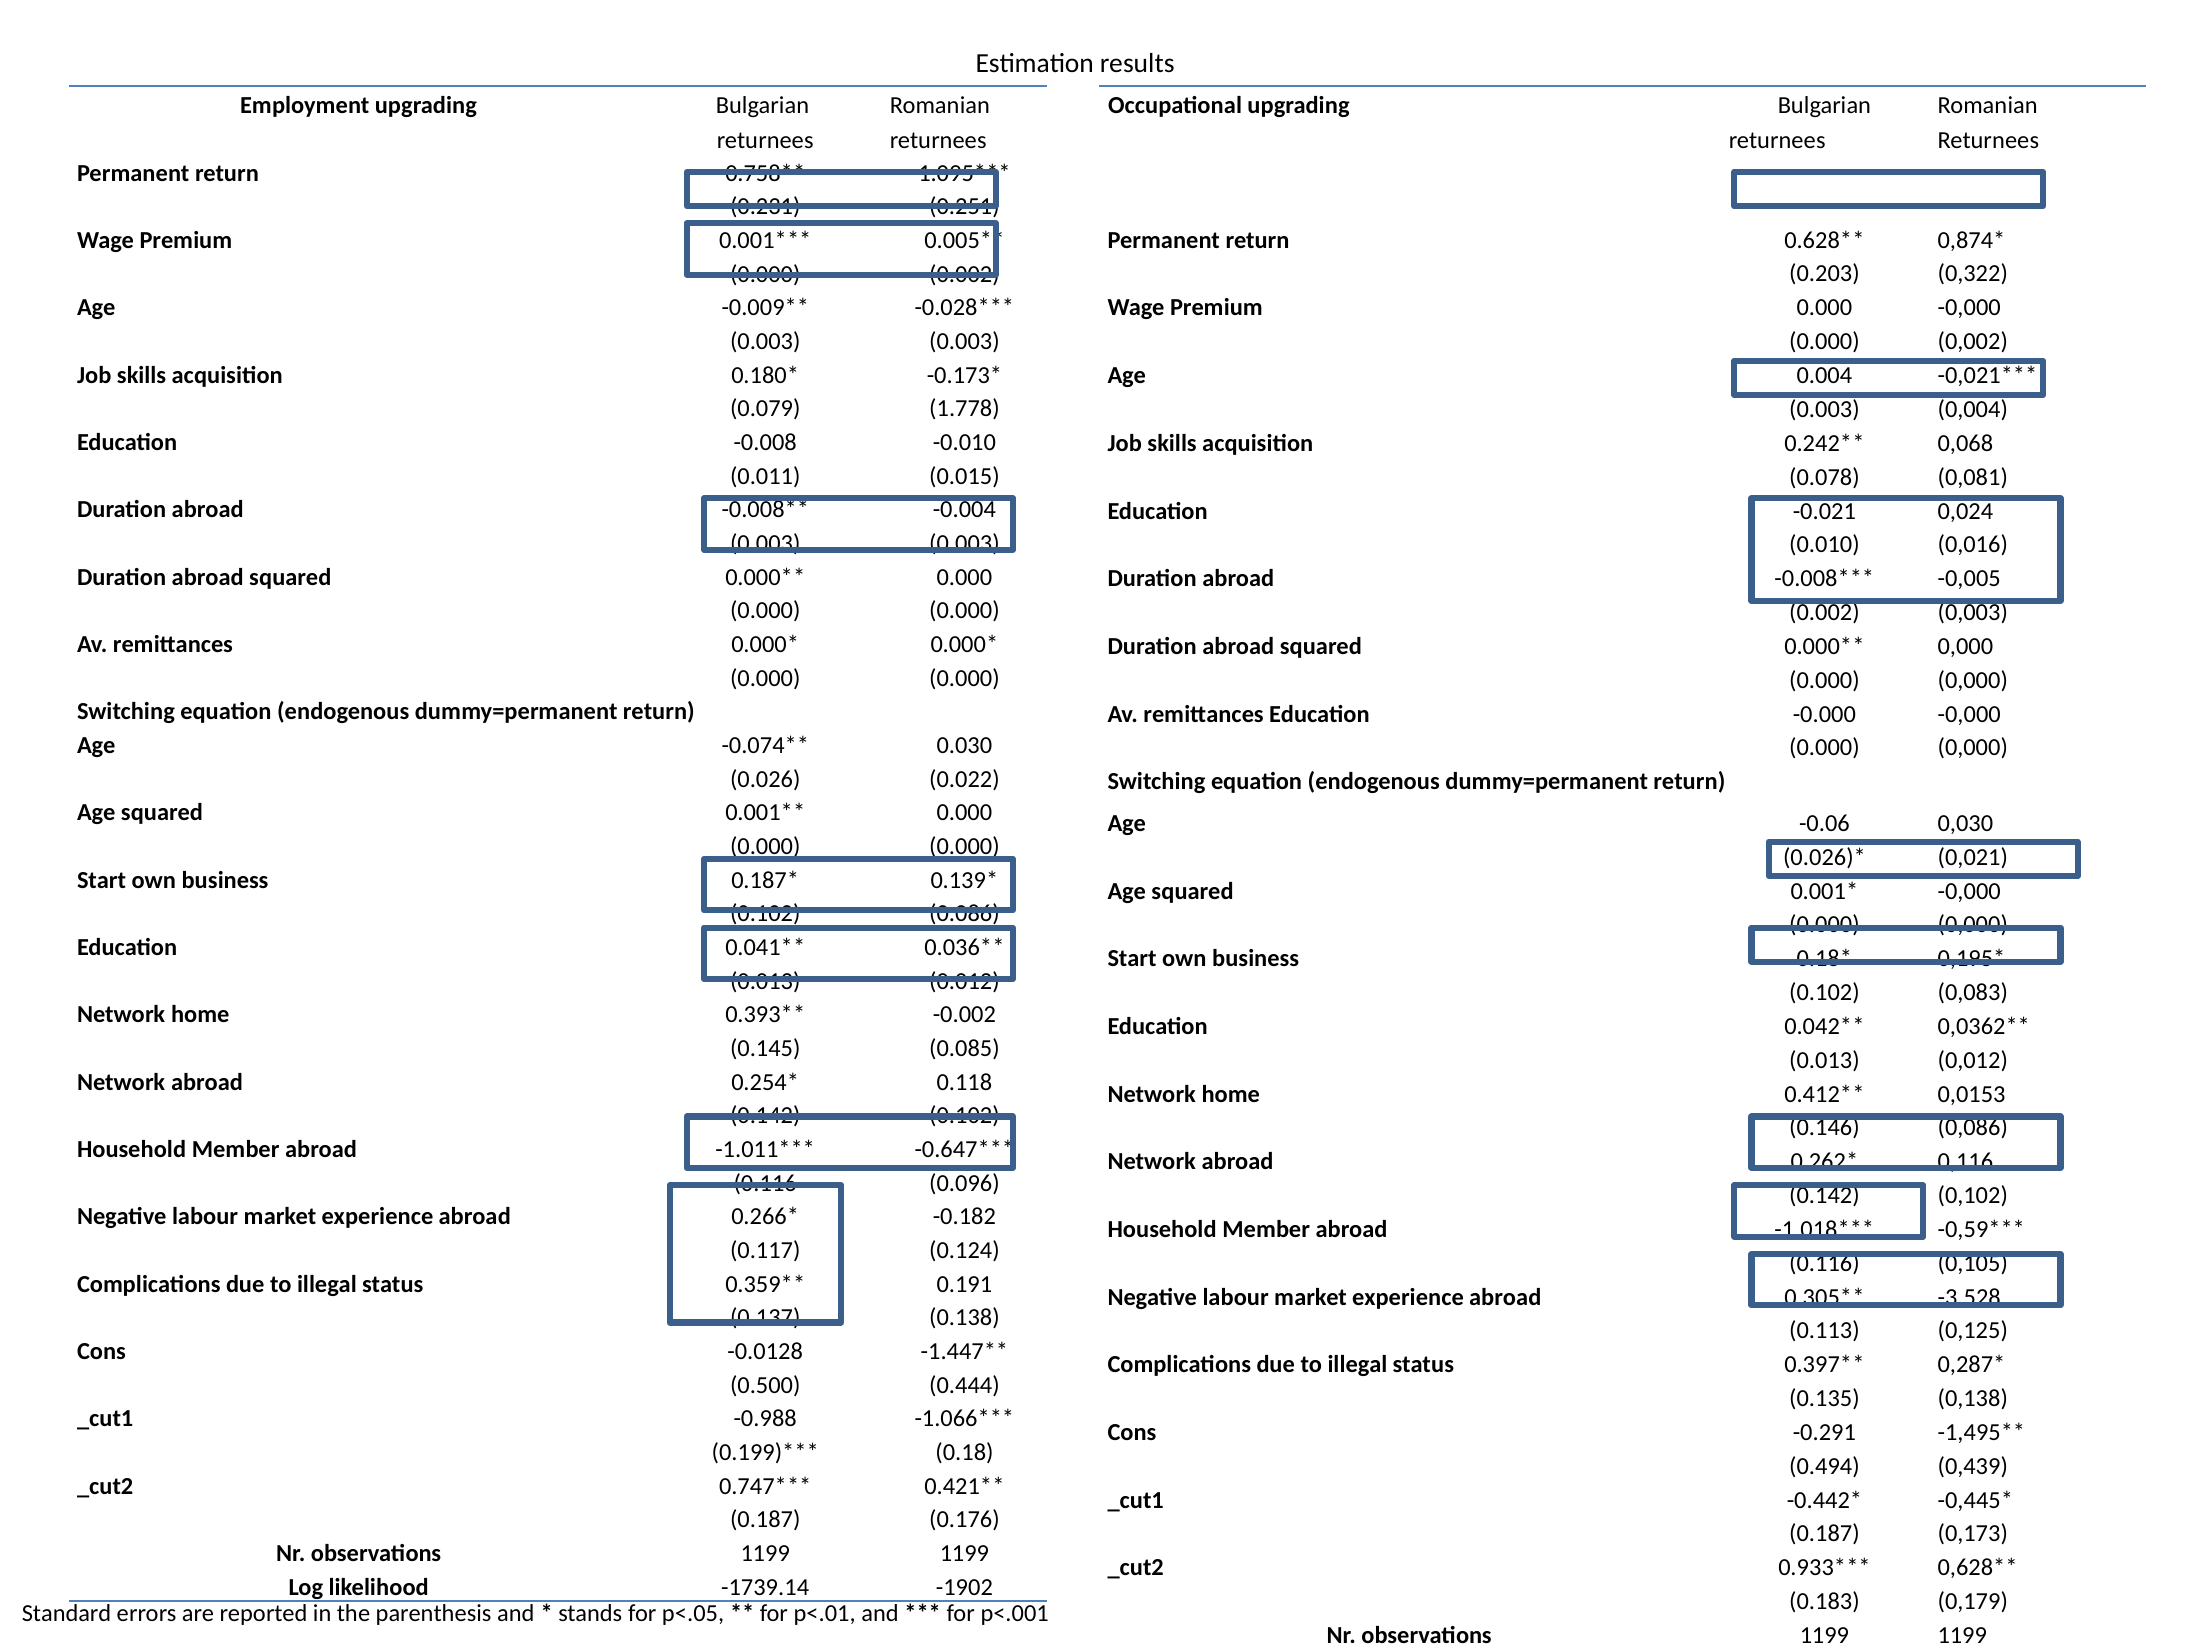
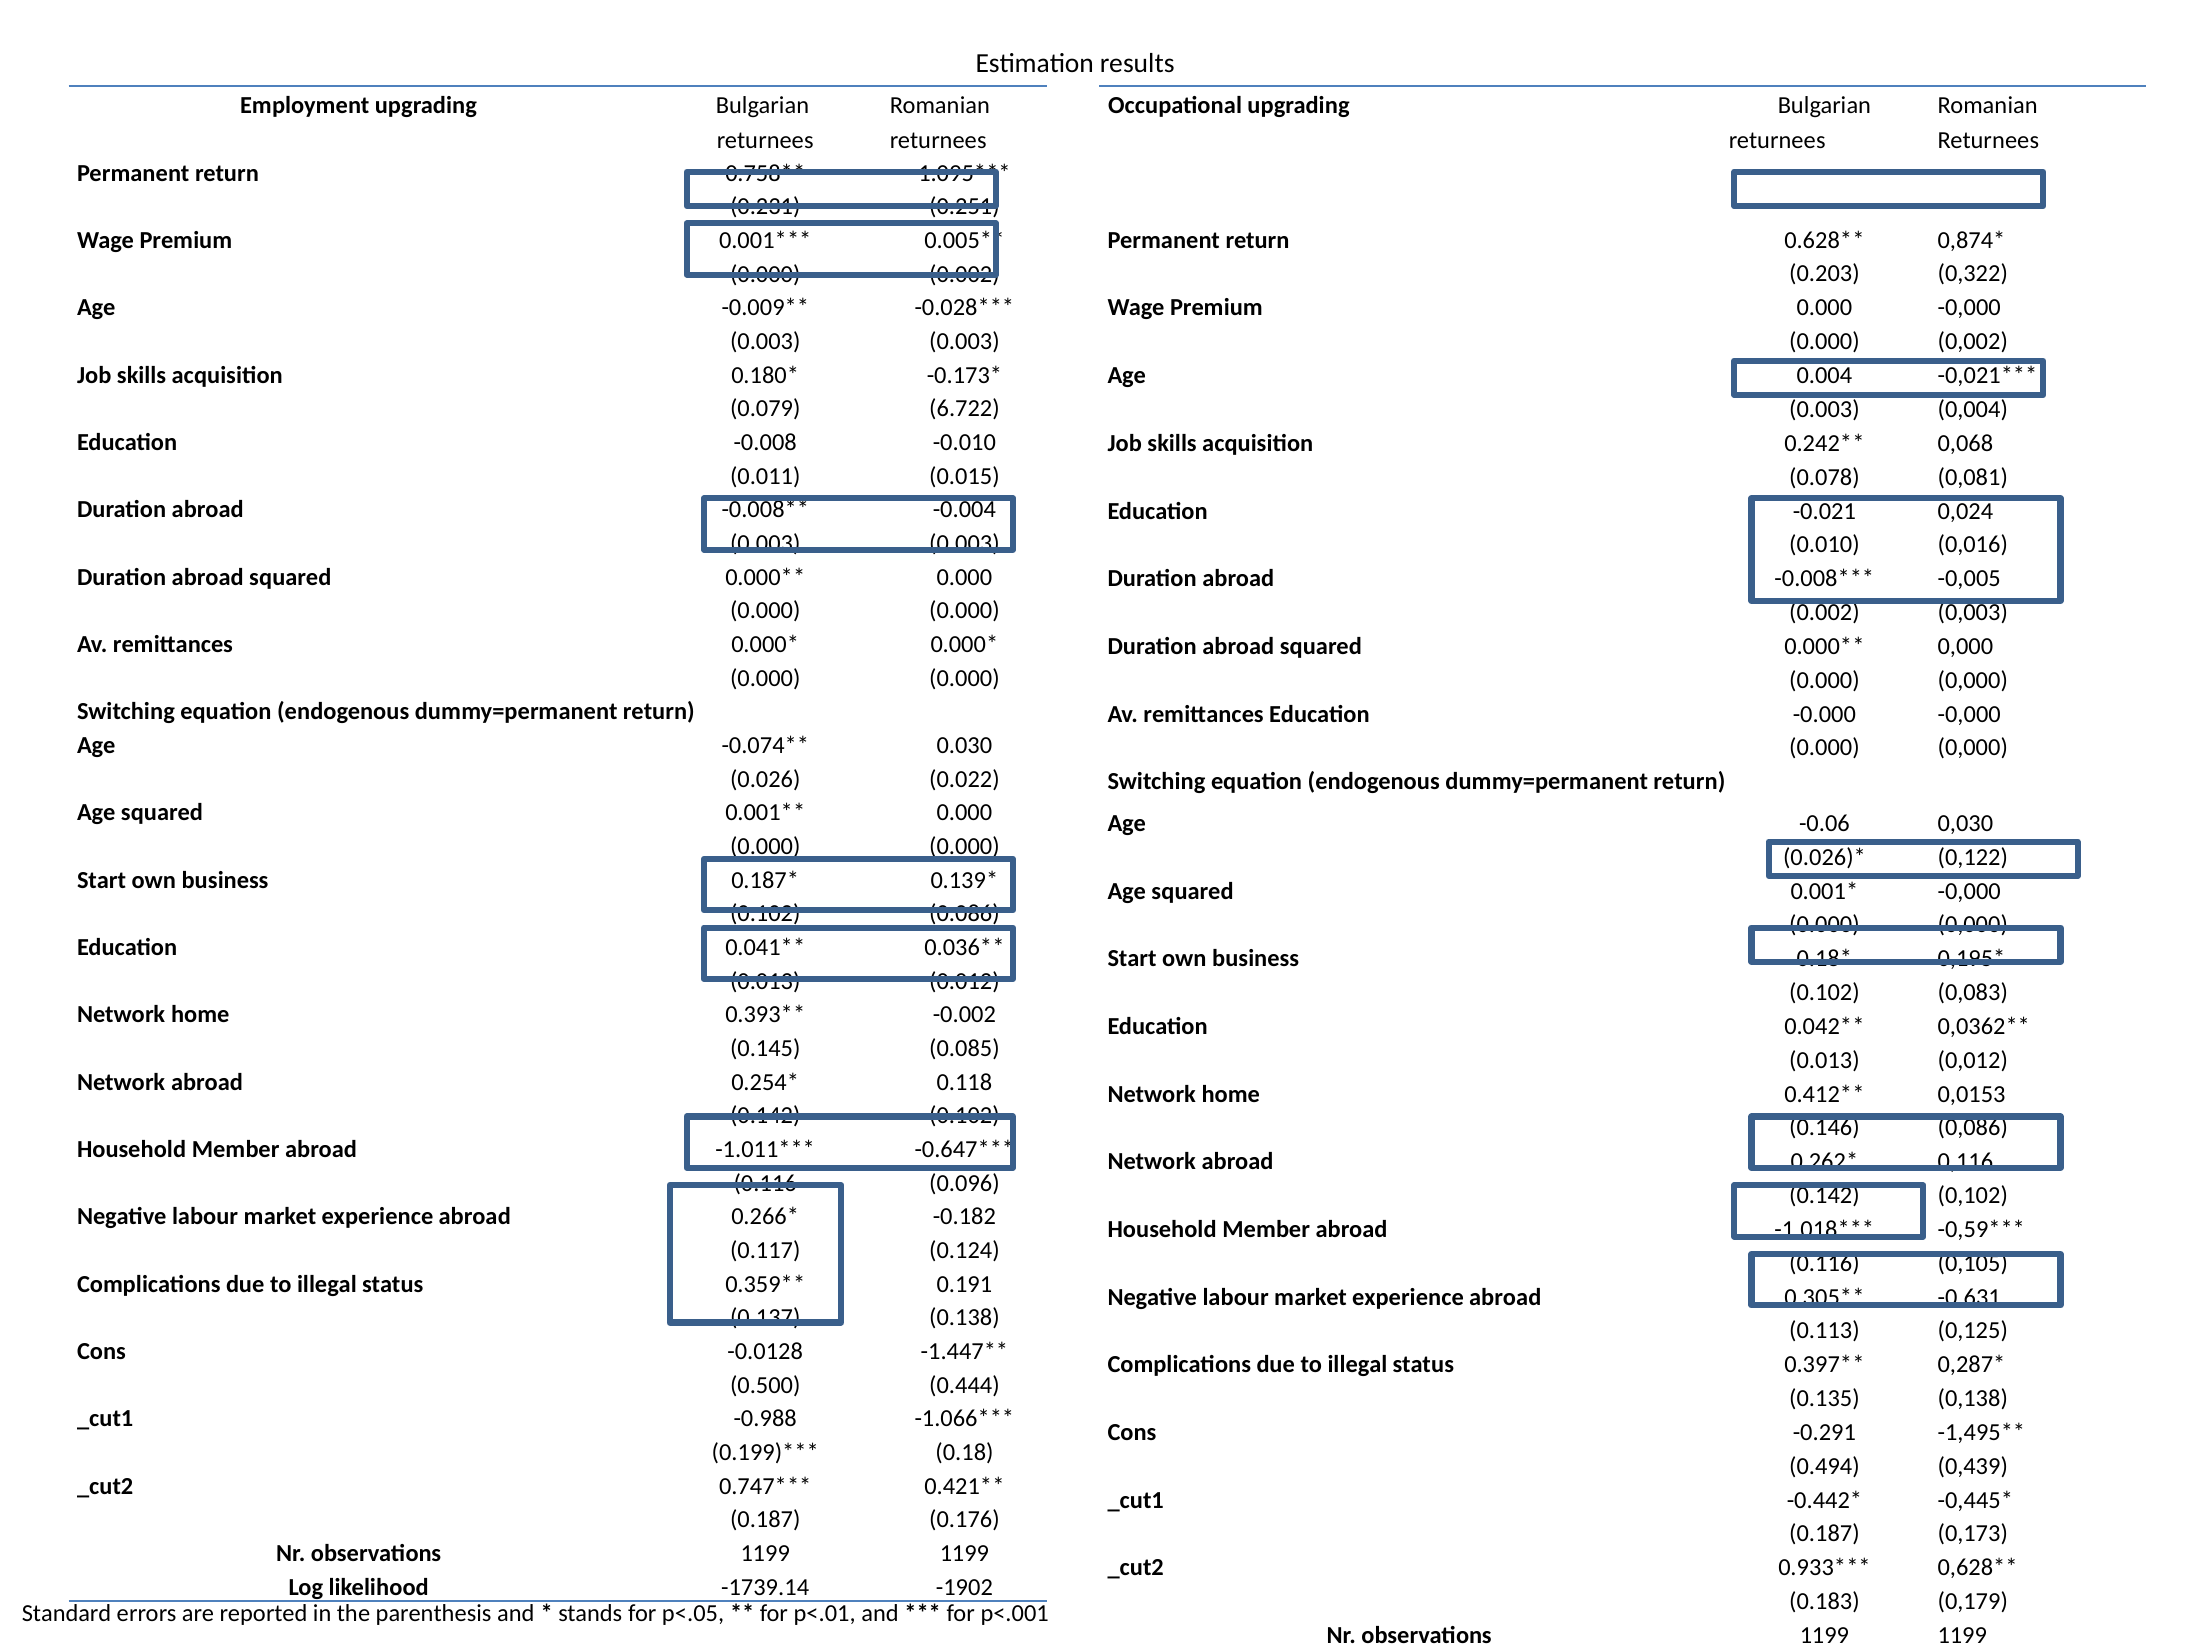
1.778: 1.778 -> 6.722 (964, 409)
0,021: 0,021 -> 0,122 (1973, 857)
-3,528: -3,528 -> -0,631 (1969, 1297)
